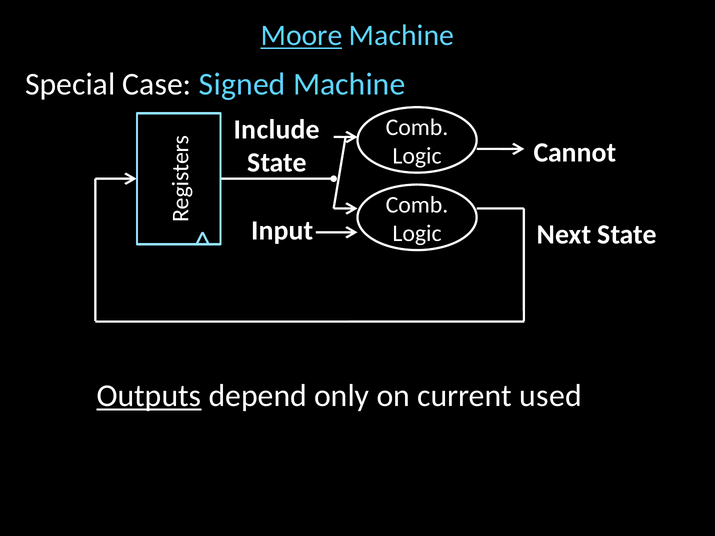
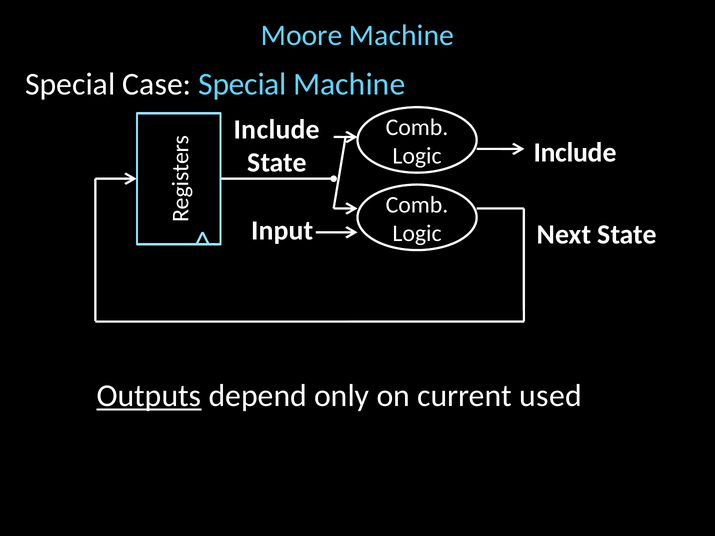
Moore underline: present -> none (301, 35)
Case Signed: Signed -> Special (242, 84)
Cannot: Cannot -> Include (575, 153)
